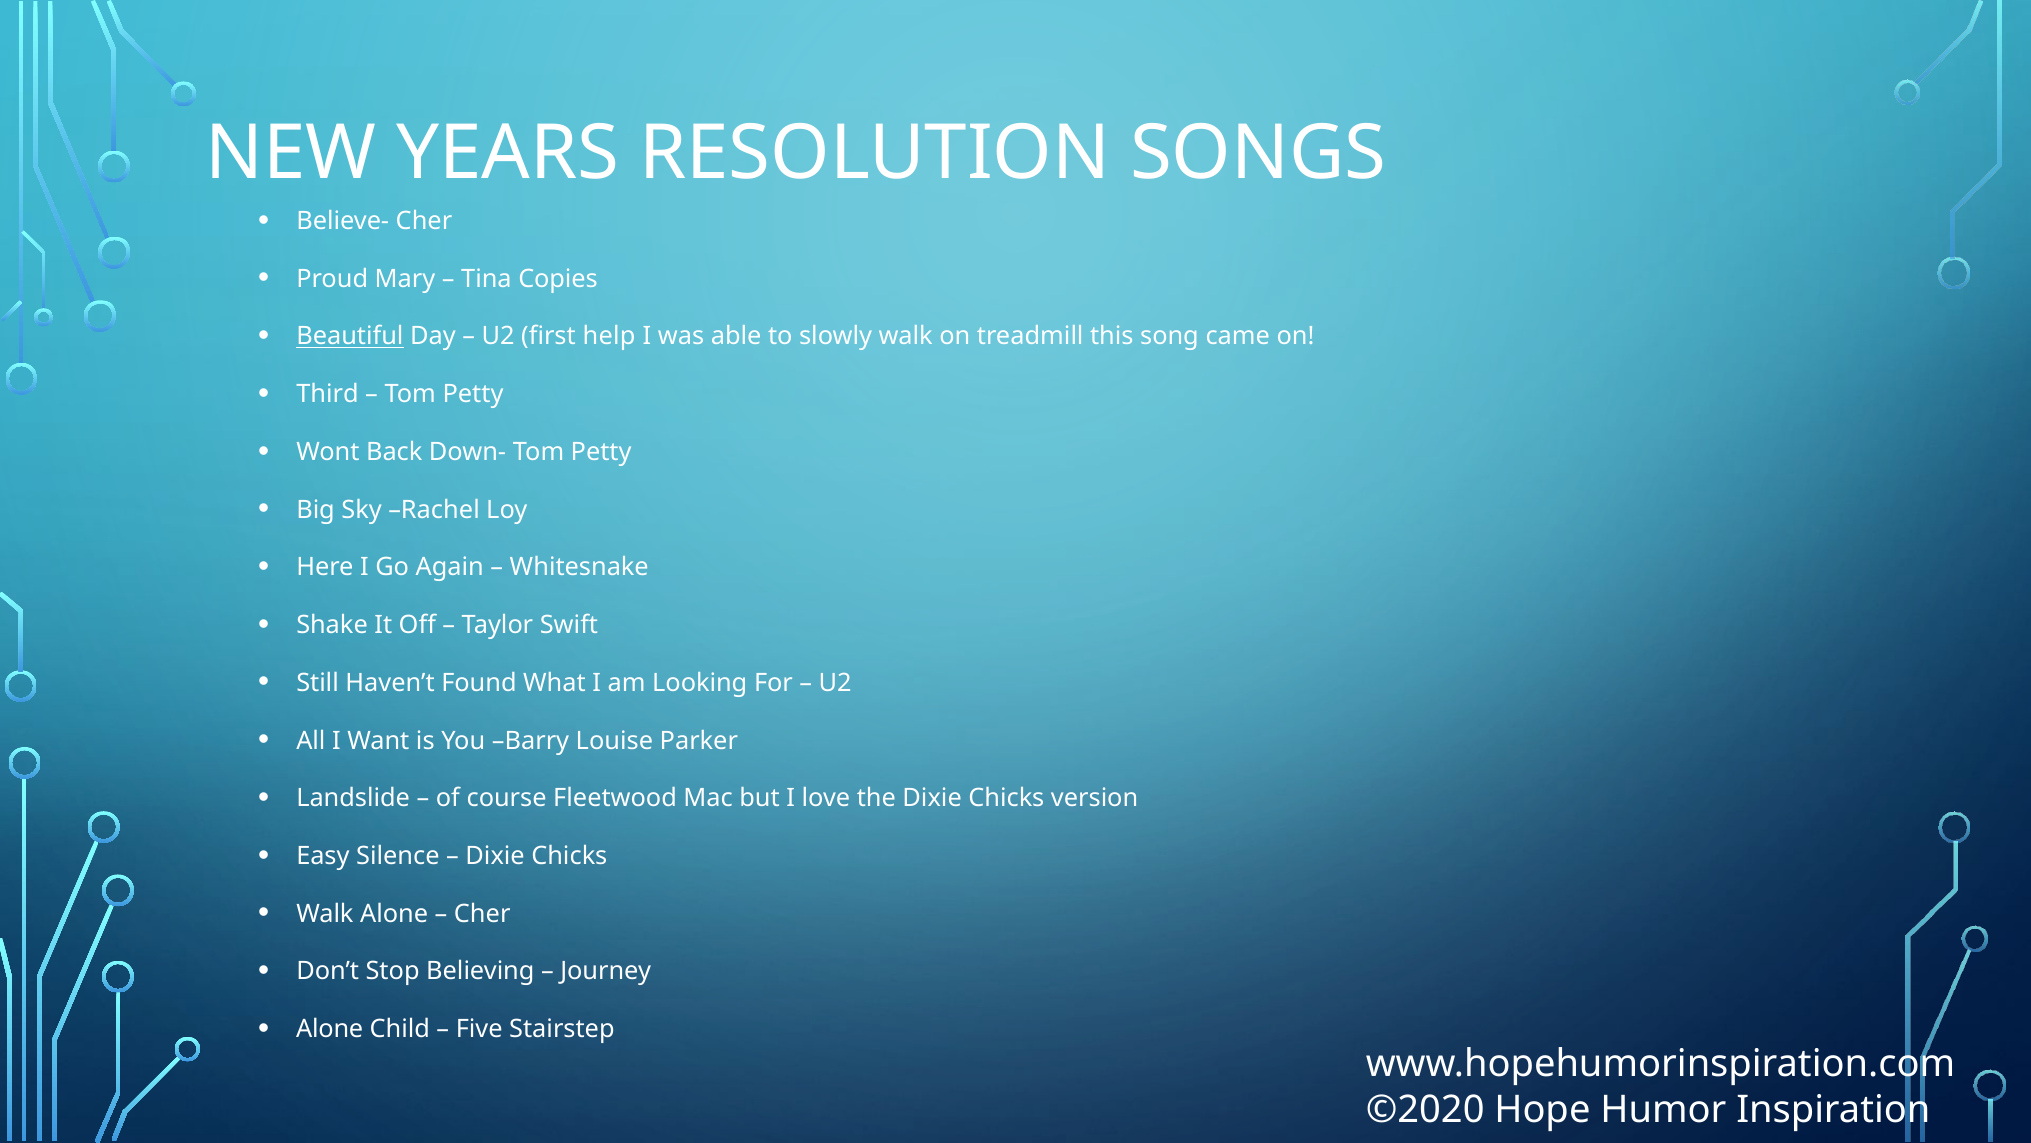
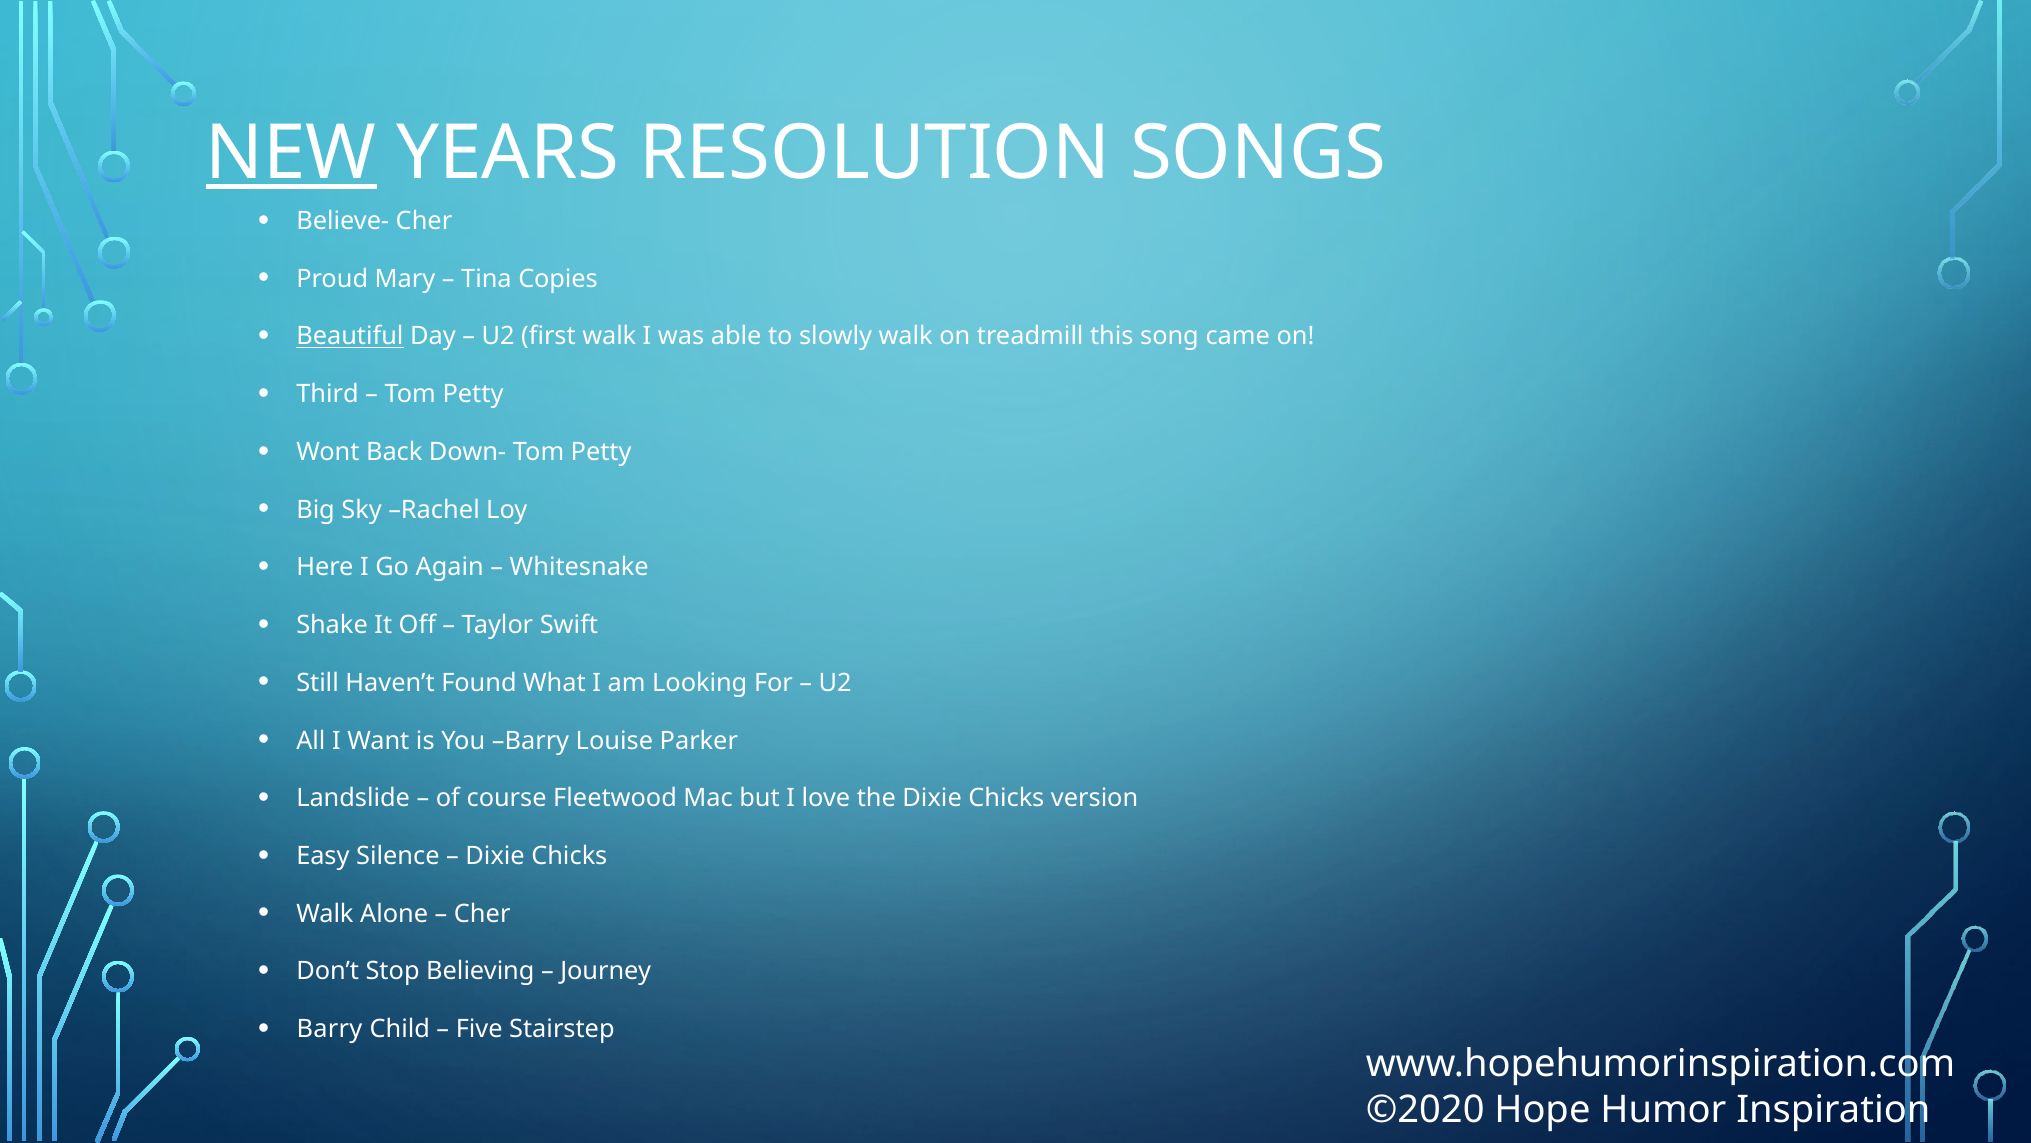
NEW underline: none -> present (291, 154)
first help: help -> walk (609, 336)
Alone: Alone -> Barry (330, 1029)
